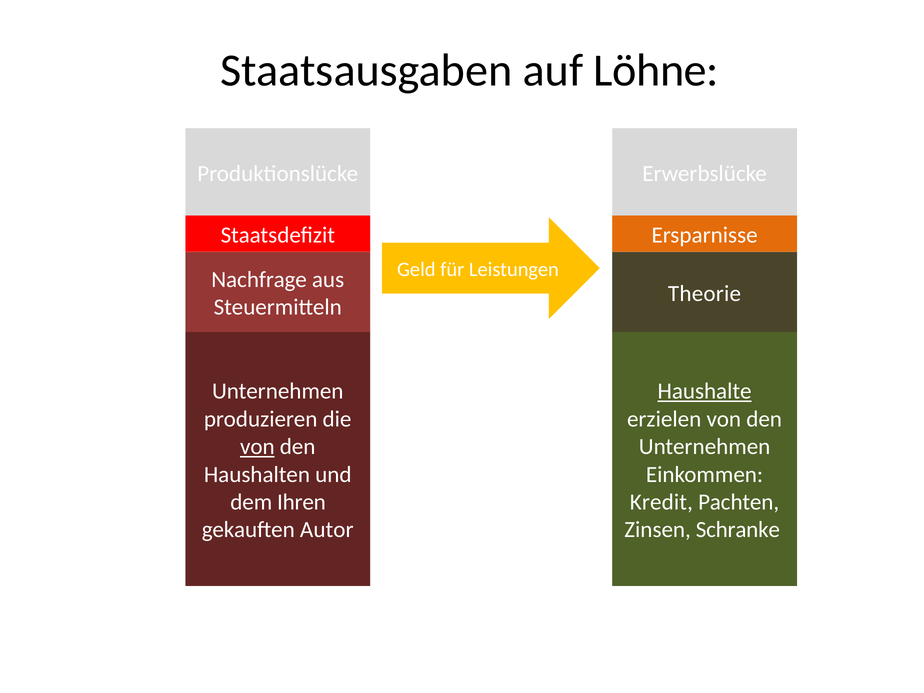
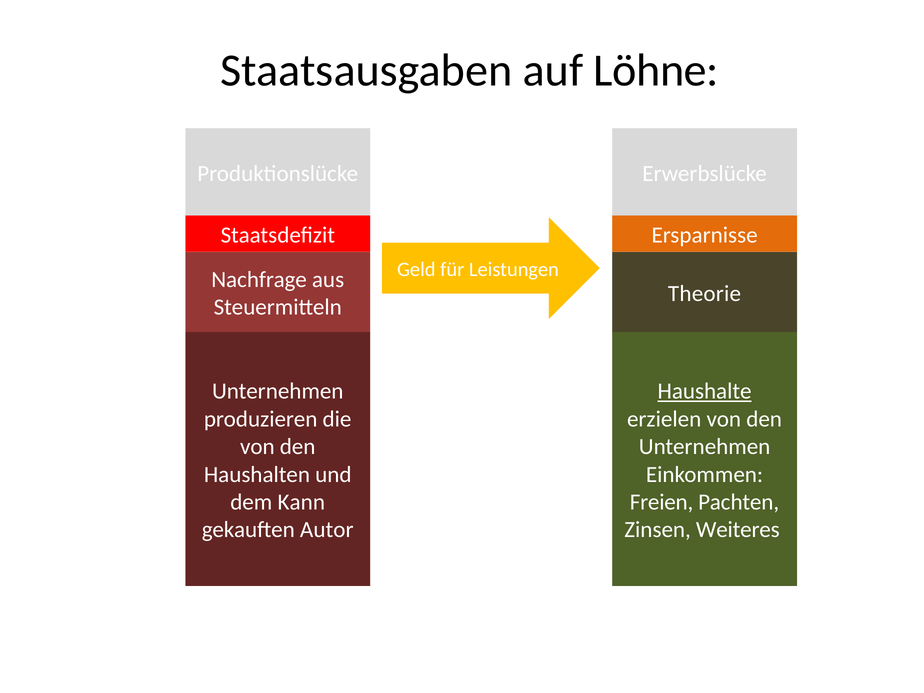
von underline: present -> none (257, 447)
Ihren: Ihren -> Kann (301, 502)
Kredit: Kredit -> Freien (662, 502)
Schranke: Schranke -> Weiteres (738, 530)
